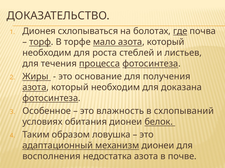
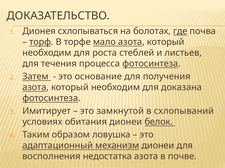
процесса underline: present -> none (100, 64)
Жиры: Жиры -> Затем (35, 77)
Особенное: Особенное -> Имитирует (47, 111)
влажность: влажность -> замкнутой (120, 111)
